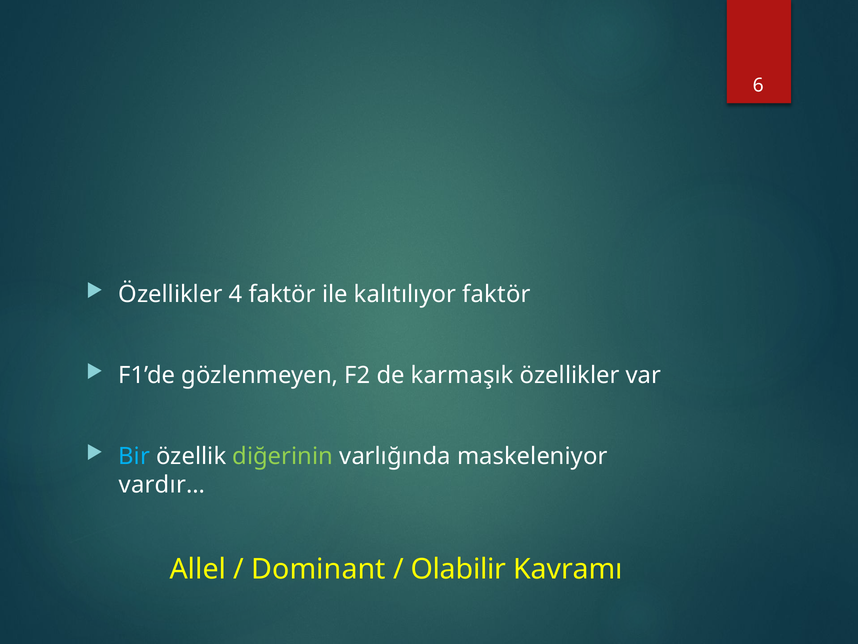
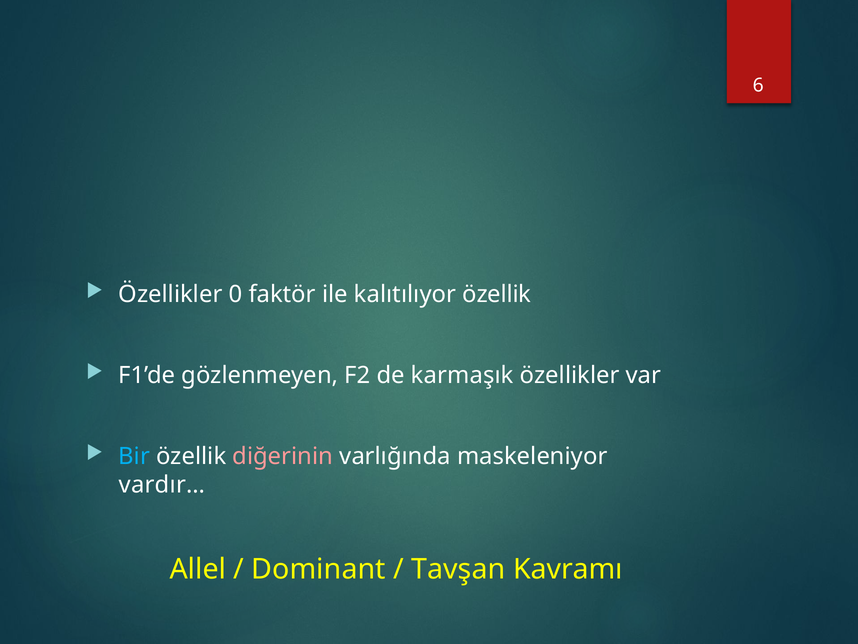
4: 4 -> 0 (236, 294)
kalıtılıyor faktör: faktör -> özellik (497, 294)
diğerinin colour: light green -> pink (283, 456)
Olabilir: Olabilir -> Tavşan (458, 569)
